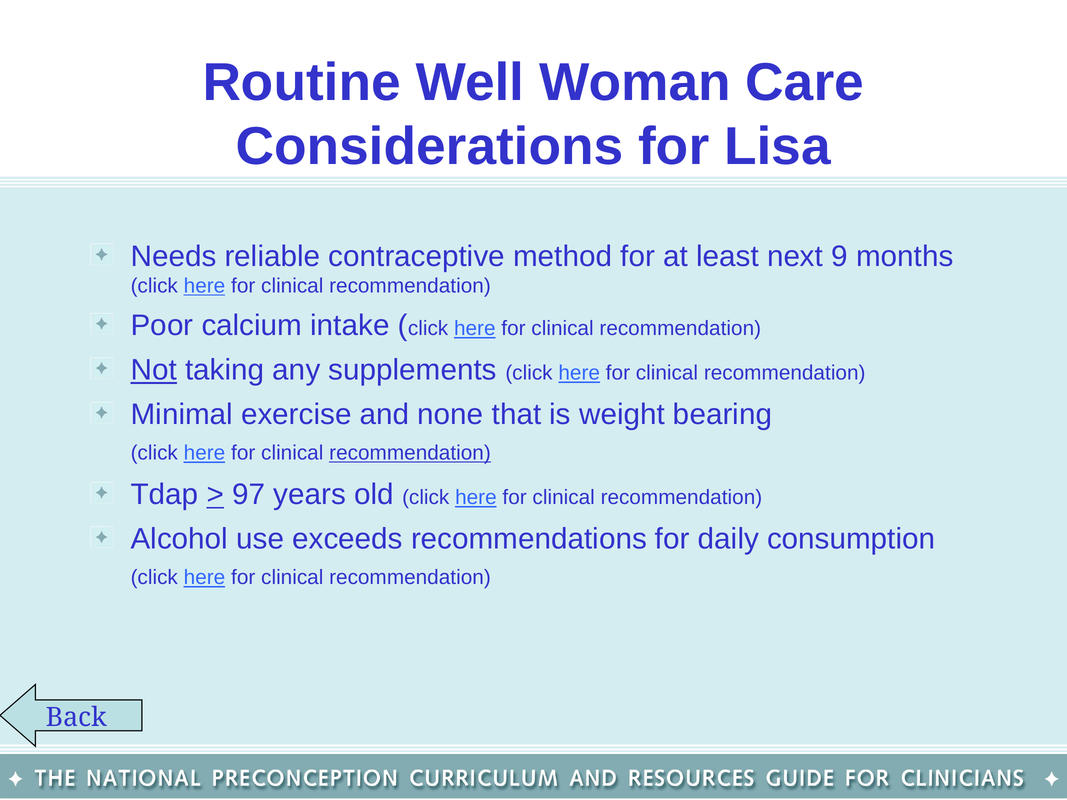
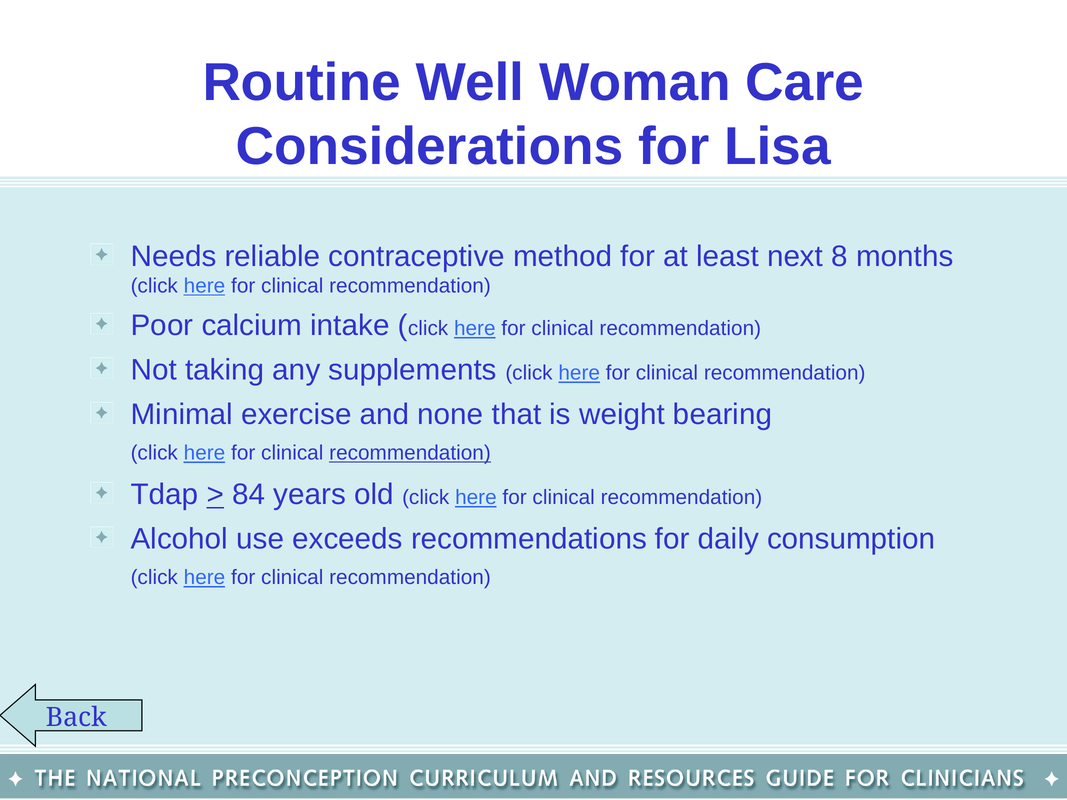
9: 9 -> 8 (840, 256)
Not underline: present -> none (154, 370)
97: 97 -> 84 (249, 495)
